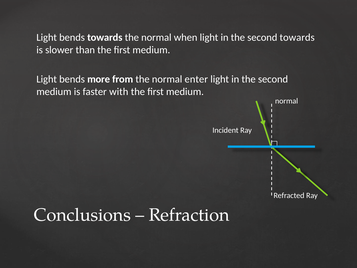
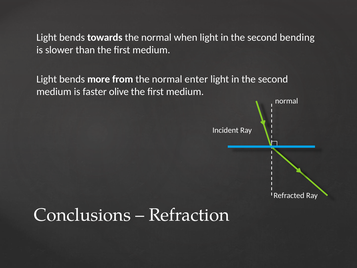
second towards: towards -> bending (297, 37)
with: with -> olive (119, 92)
